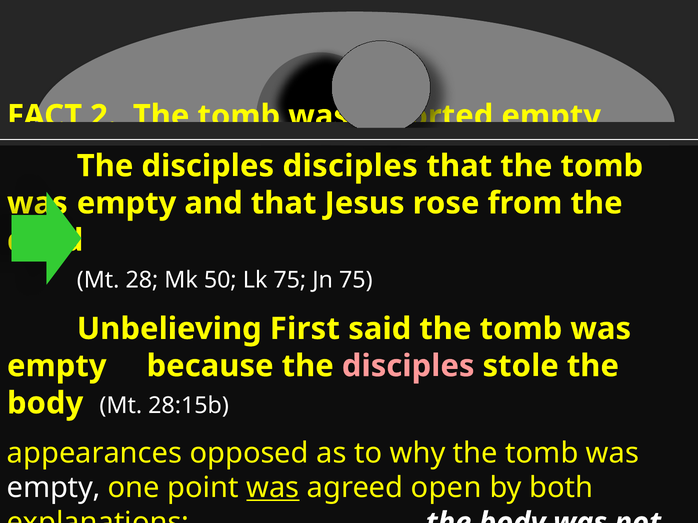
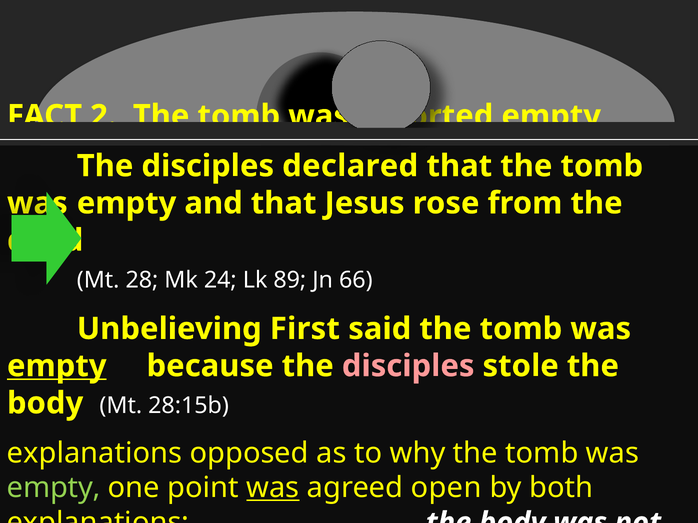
disciples disciples: disciples -> declared (350, 166)
50: 50 -> 24 (220, 280)
Lk 75: 75 -> 89 (290, 280)
Jn 75: 75 -> 66 (356, 280)
empty underline: none -> present (57, 366)
appearances: appearances -> explanations (95, 453)
empty colour: white -> light green (54, 488)
